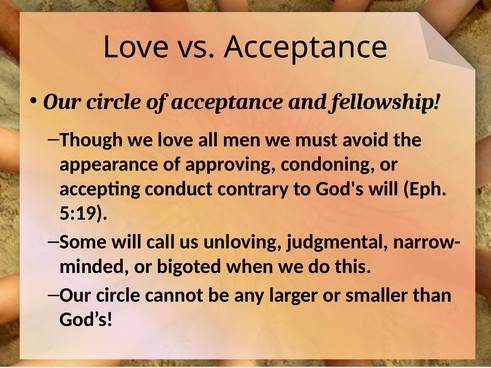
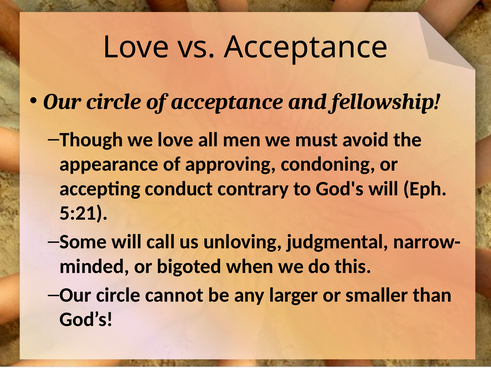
5:19: 5:19 -> 5:21 (84, 213)
